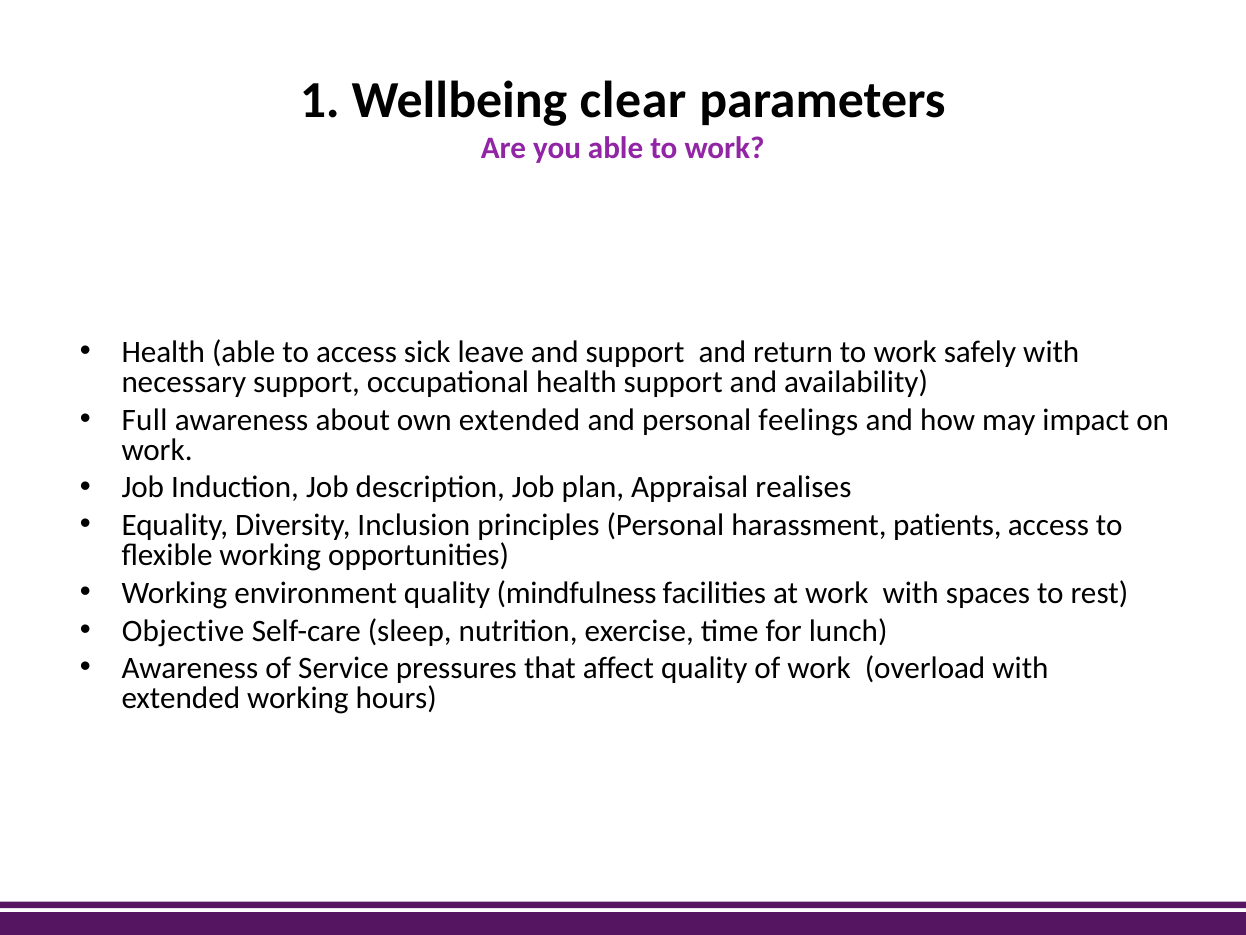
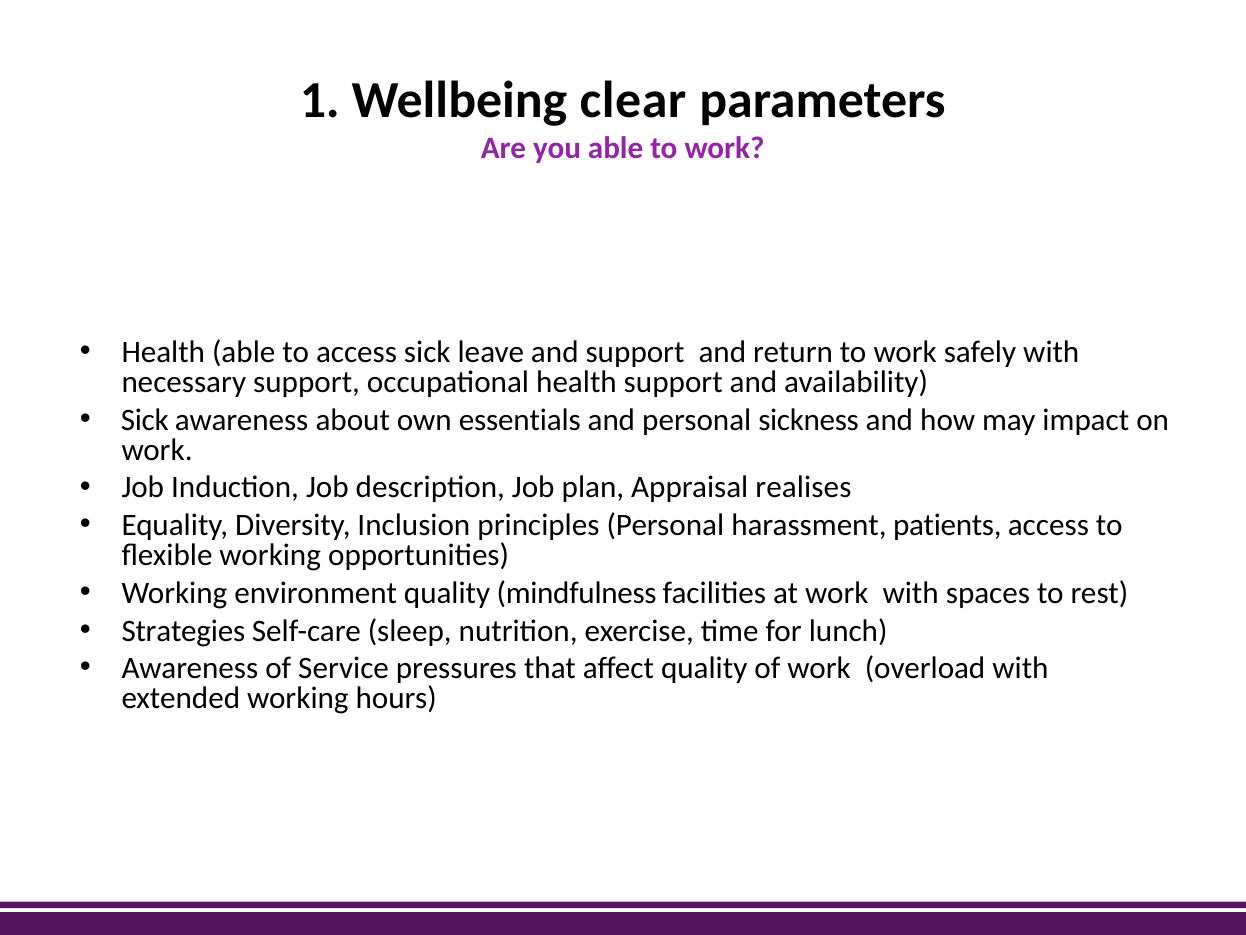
Full: Full -> Sick (145, 420)
own extended: extended -> essentials (520, 420)
feelings: feelings -> sickness (809, 420)
Objective: Objective -> Strategies (183, 630)
